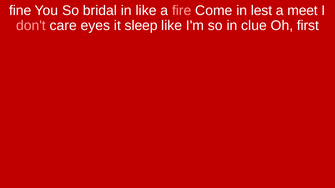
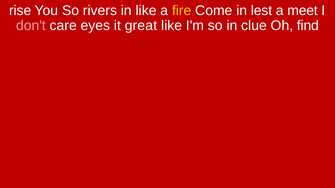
fine: fine -> rise (20, 11)
bridal: bridal -> rivers (100, 11)
fire colour: pink -> yellow (182, 11)
sleep: sleep -> great (141, 26)
first: first -> find (308, 26)
